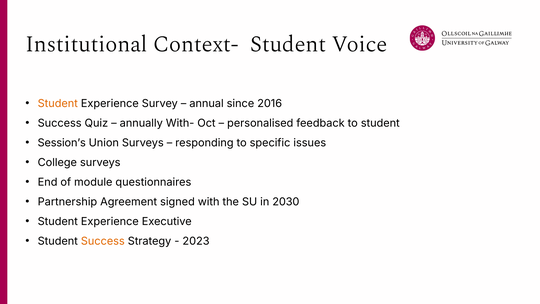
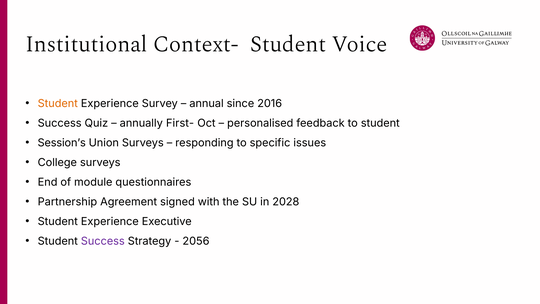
With-: With- -> First- (180, 123)
2030: 2030 -> 2028 (286, 202)
Success colour: orange -> purple (103, 241)
2023: 2023 -> 2056 (196, 241)
